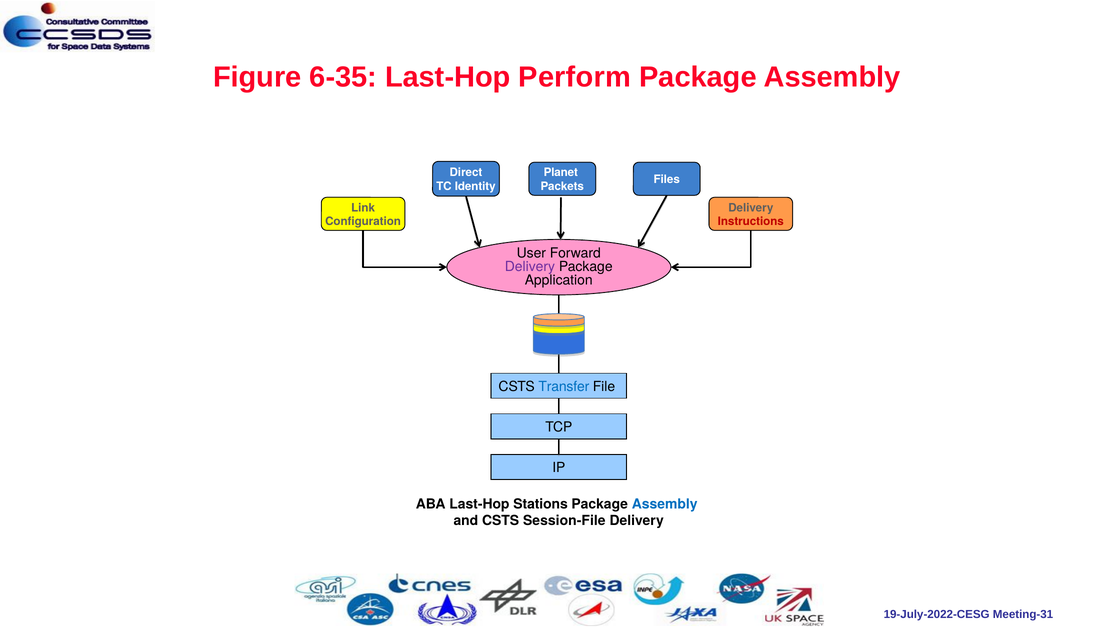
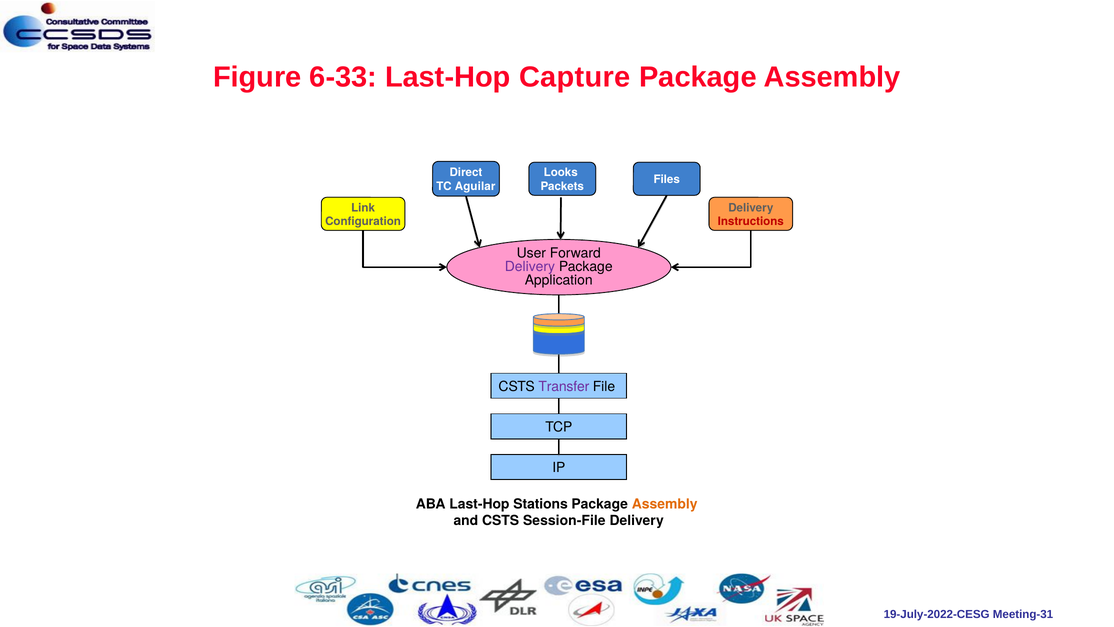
6-35: 6-35 -> 6-33 (343, 77)
Perform: Perform -> Capture (575, 77)
Planet: Planet -> Looks (561, 173)
Identity: Identity -> Aguilar (475, 186)
Transfer colour: blue -> purple (564, 387)
Assembly colour: blue -> orange (665, 504)
